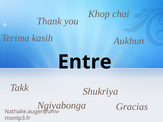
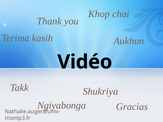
Entre: Entre -> Vidéo (85, 62)
